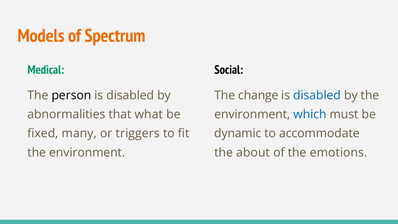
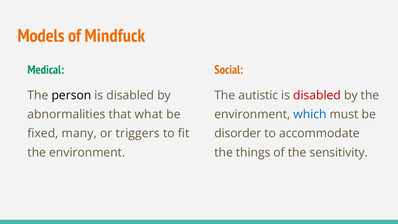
Spectrum: Spectrum -> Mindfuck (115, 36)
Social colour: black -> orange (229, 70)
change: change -> autistic (258, 95)
disabled colour: blue -> red (317, 95)
dynamic: dynamic -> disorder (238, 133)
about: about -> things (253, 152)
emotions: emotions -> sensitivity (339, 152)
